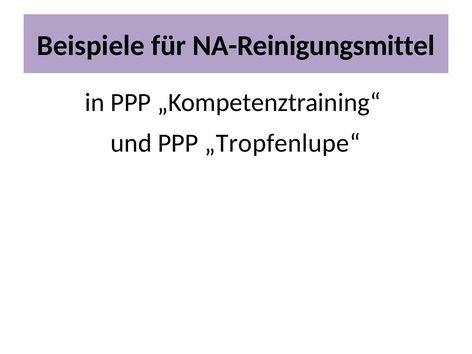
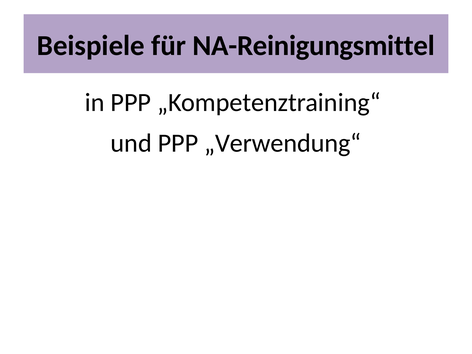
„Tropfenlupe“: „Tropfenlupe“ -> „Verwendung“ (283, 143)
